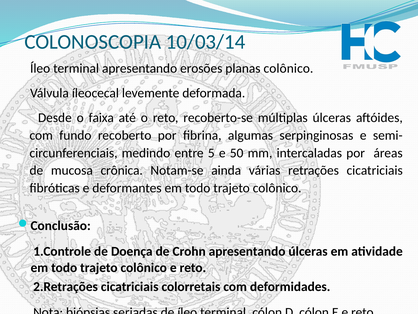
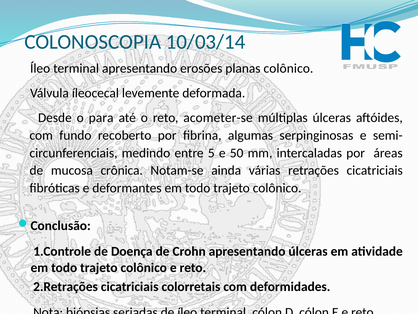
faixa: faixa -> para (101, 117)
recoberto-se: recoberto-se -> acometer-se (218, 117)
